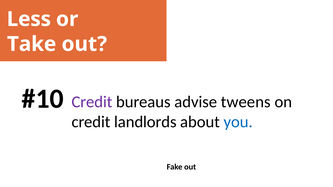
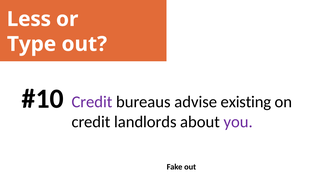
Take: Take -> Type (32, 44)
tweens: tweens -> existing (246, 102)
you colour: blue -> purple (238, 122)
